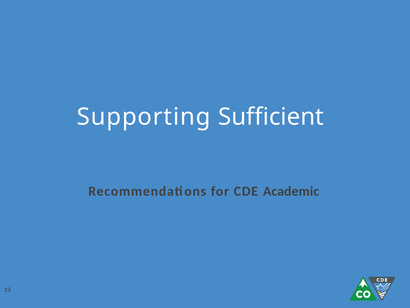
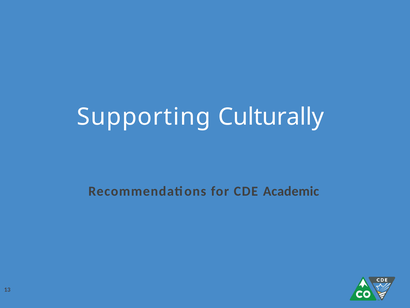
Sufficient: Sufficient -> Culturally (271, 117)
